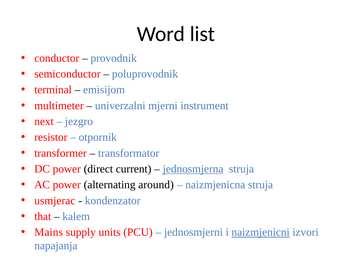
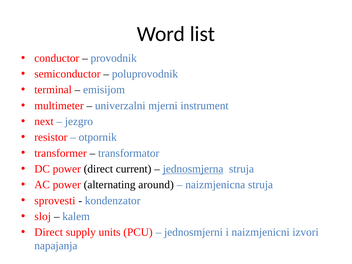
usmjerac: usmjerac -> sprovesti (55, 201)
that: that -> sloj (43, 216)
Mains: Mains -> Direct (49, 232)
naizmjenicni underline: present -> none (261, 232)
